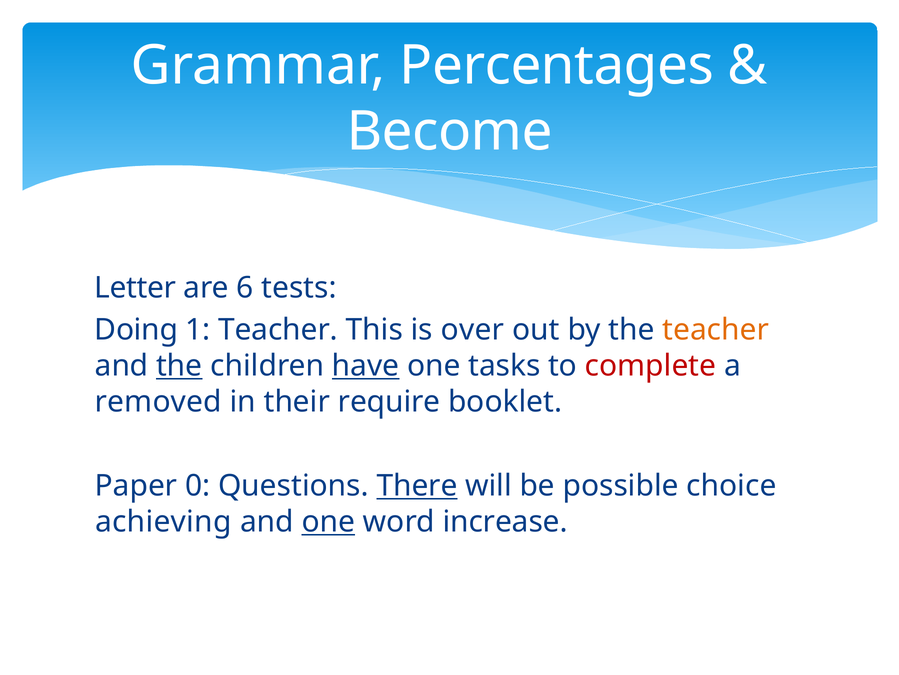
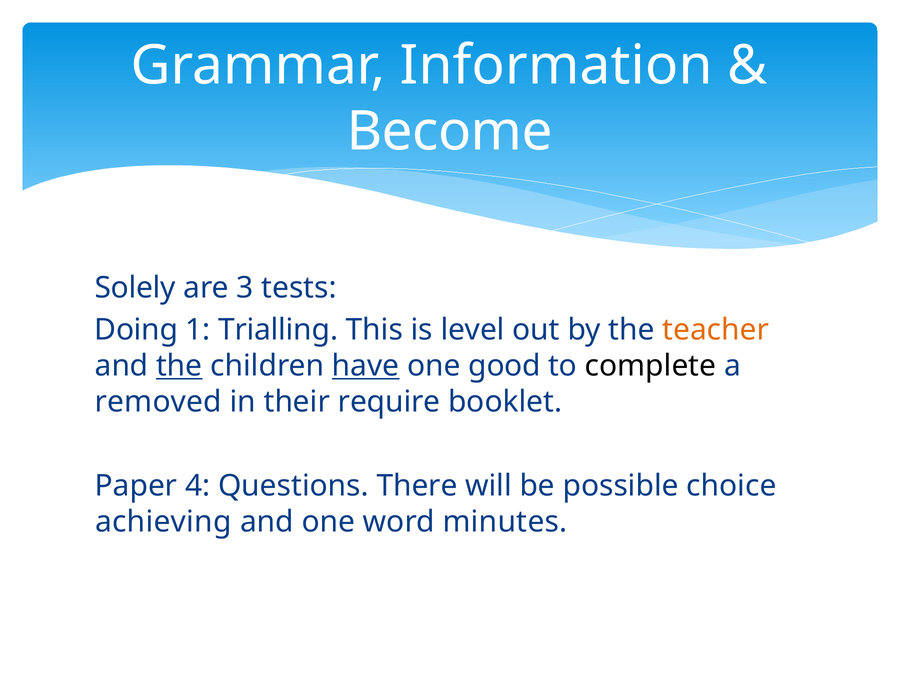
Percentages: Percentages -> Information (556, 66)
Letter: Letter -> Solely (135, 288)
6: 6 -> 3 (245, 288)
1 Teacher: Teacher -> Trialling (278, 330)
over: over -> level (473, 330)
tasks: tasks -> good (505, 366)
complete colour: red -> black (651, 366)
0: 0 -> 4 (198, 485)
There underline: present -> none (417, 485)
one underline: present -> none (328, 521)
increase: increase -> minutes (505, 521)
